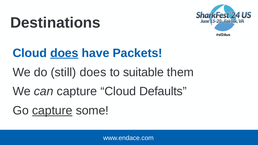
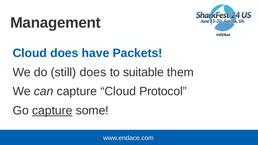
Destinations: Destinations -> Management (56, 23)
does underline: present -> none (64, 53)
Defaults: Defaults -> Protocol (163, 91)
